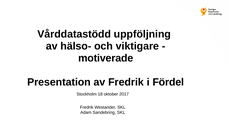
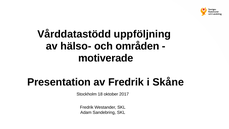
viktigare: viktigare -> områden (137, 46)
Fördel: Fördel -> Skåne (168, 82)
